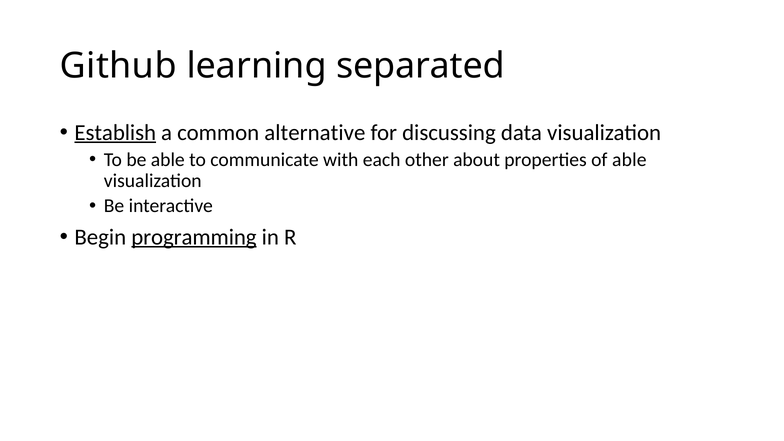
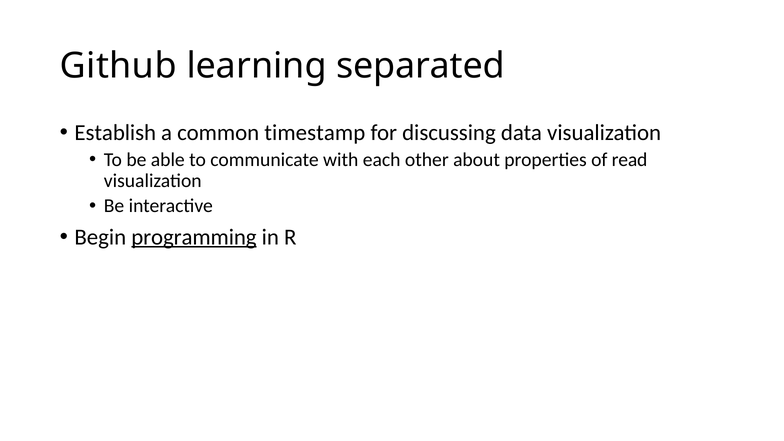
Establish underline: present -> none (115, 133)
alternative: alternative -> timestamp (315, 133)
of able: able -> read (630, 160)
